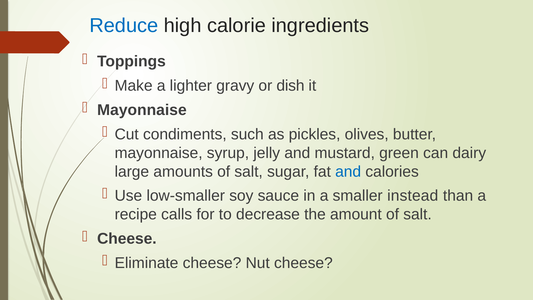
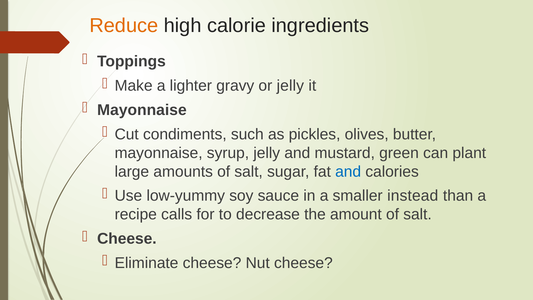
Reduce colour: blue -> orange (124, 26)
or dish: dish -> jelly (290, 86)
dairy: dairy -> plant (469, 153)
low-smaller: low-smaller -> low-yummy (186, 196)
